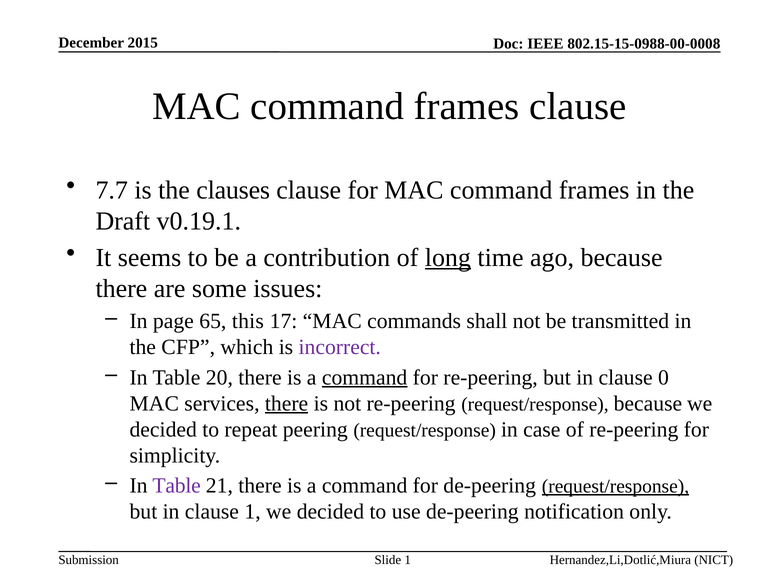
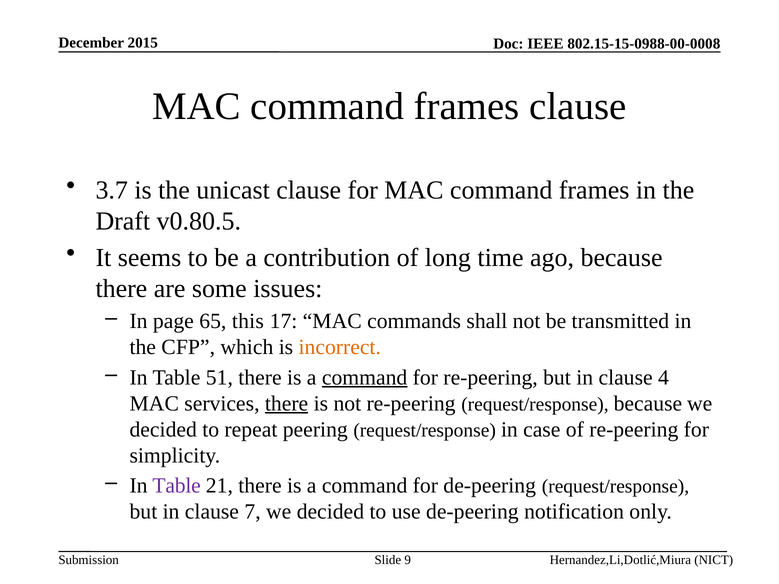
7.7: 7.7 -> 3.7 (112, 190)
clauses: clauses -> unicast (233, 190)
v0.19.1: v0.19.1 -> v0.80.5 (199, 221)
long underline: present -> none (448, 258)
incorrect colour: purple -> orange (340, 347)
20: 20 -> 51 (219, 378)
0: 0 -> 4 (663, 378)
request/response underline: present -> none (615, 487)
clause 1: 1 -> 7 (253, 512)
Slide 1: 1 -> 9 (408, 560)
